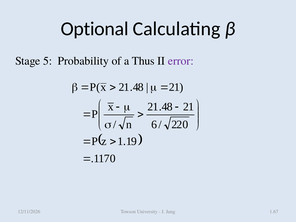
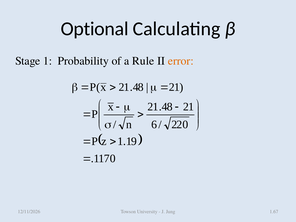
Stage 5: 5 -> 1 (48, 61)
Thus: Thus -> Rule (143, 61)
error colour: purple -> orange (181, 61)
